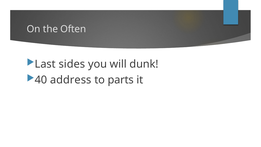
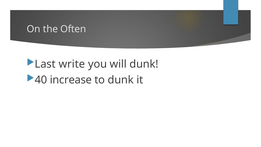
sides: sides -> write (72, 64)
address: address -> increase (71, 80)
to parts: parts -> dunk (121, 80)
